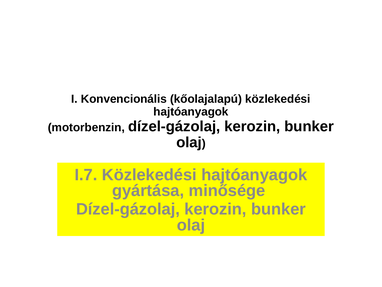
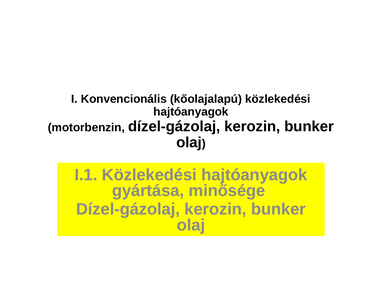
I.7: I.7 -> I.1 (86, 175)
